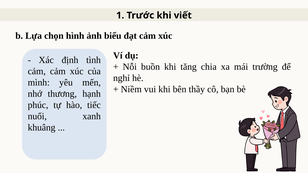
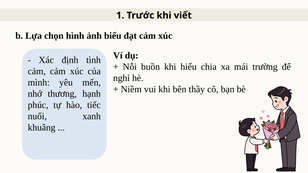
tăng: tăng -> hiểu (189, 67)
